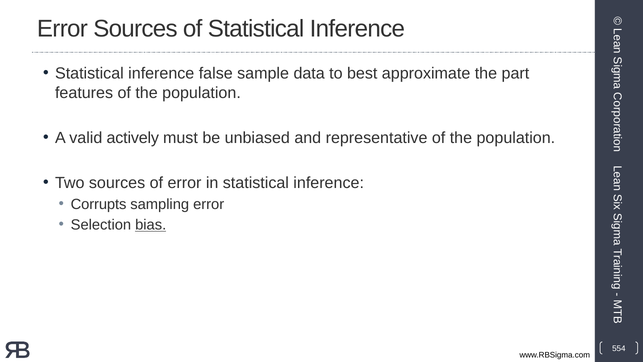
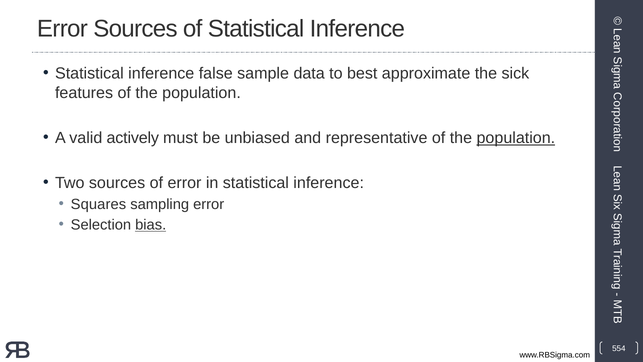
part: part -> sick (515, 73)
population underline: none -> present (516, 138)
Corrupts: Corrupts -> Squares (98, 204)
